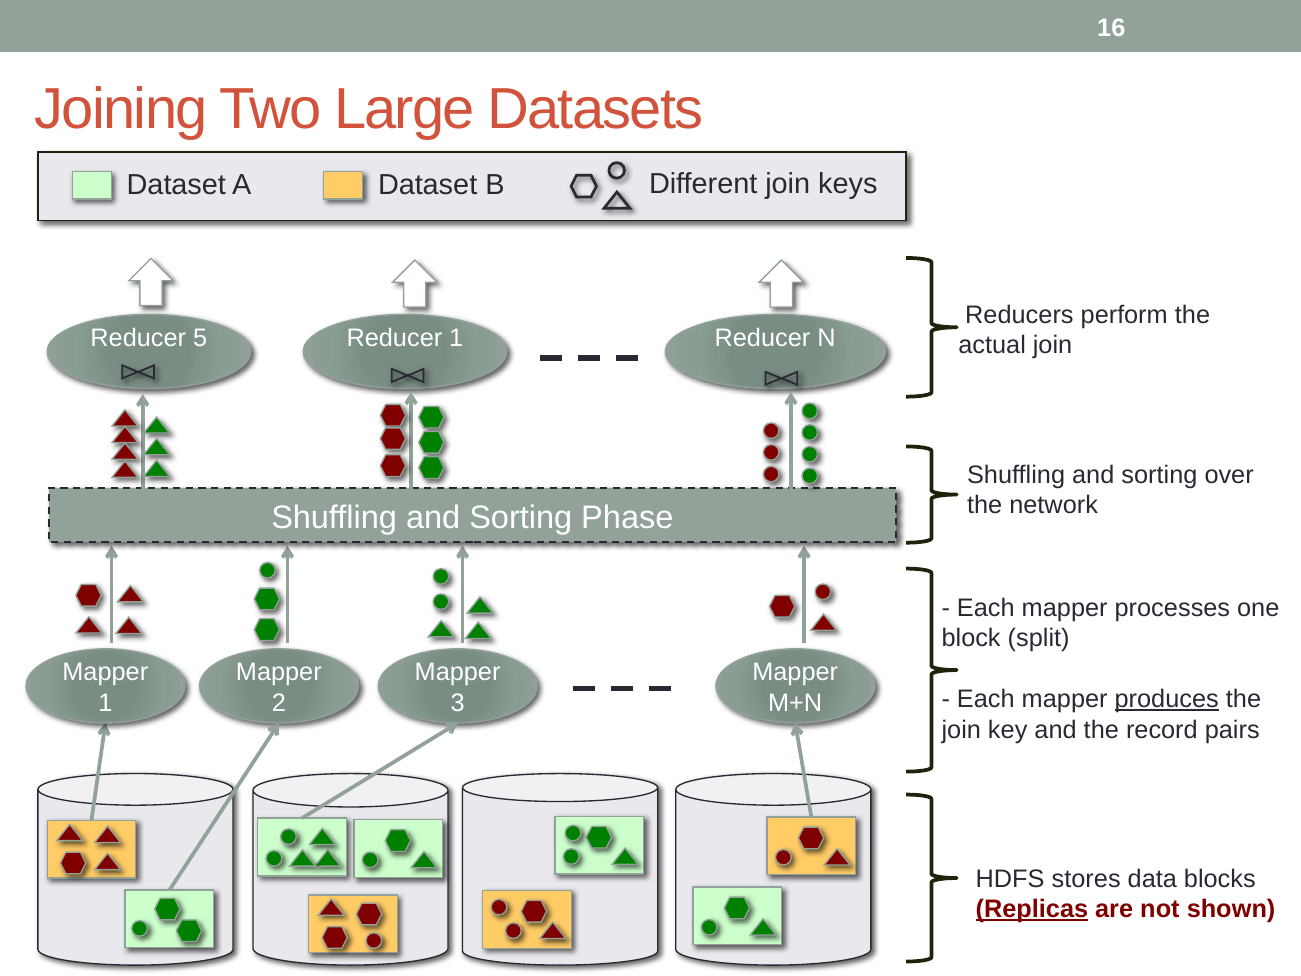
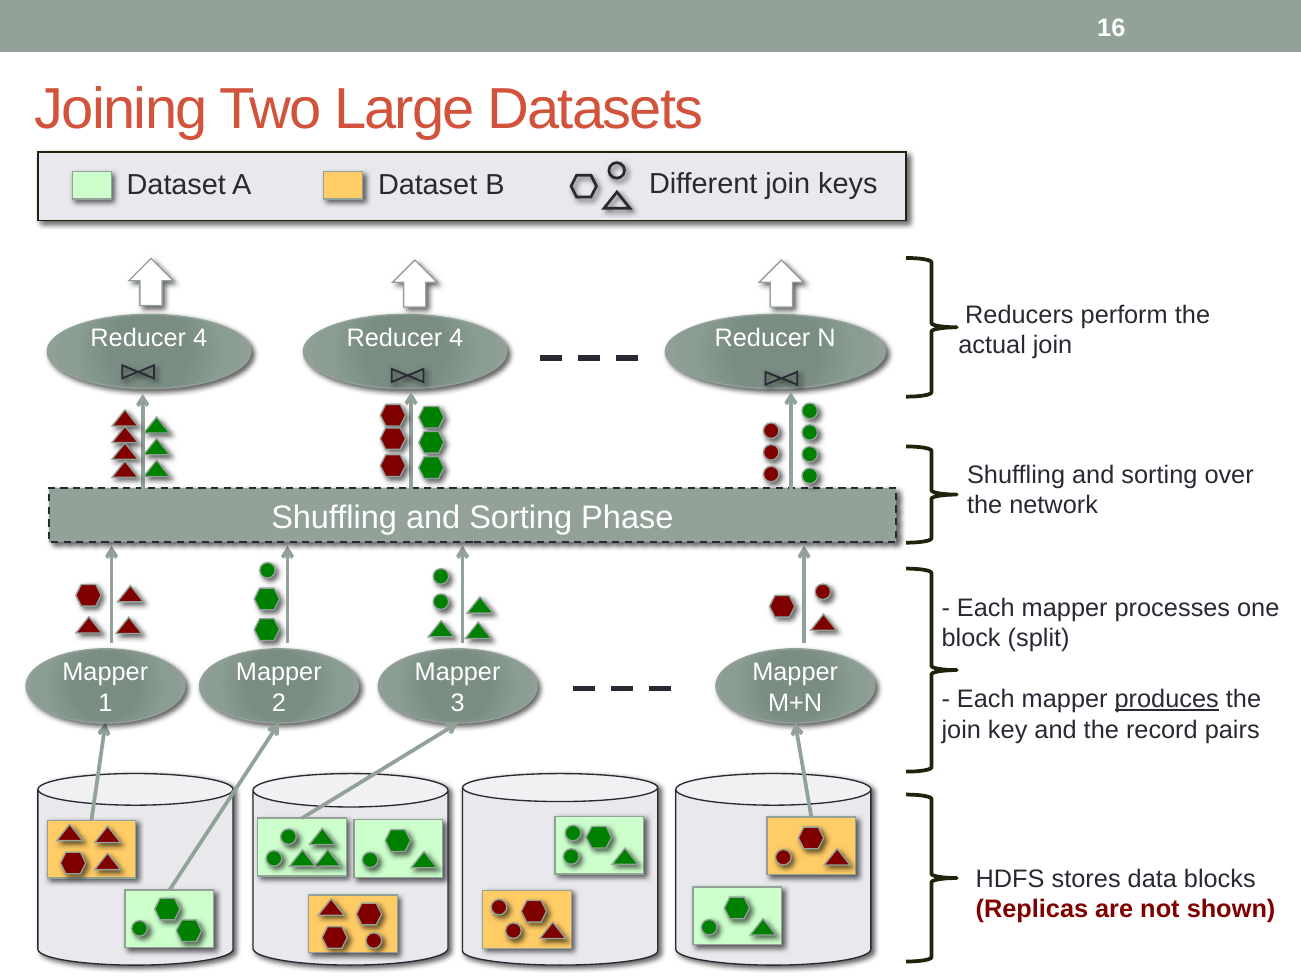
5: 5 -> 4 (200, 338)
1: 1 -> 4 (456, 338)
Replicas underline: present -> none (1032, 909)
